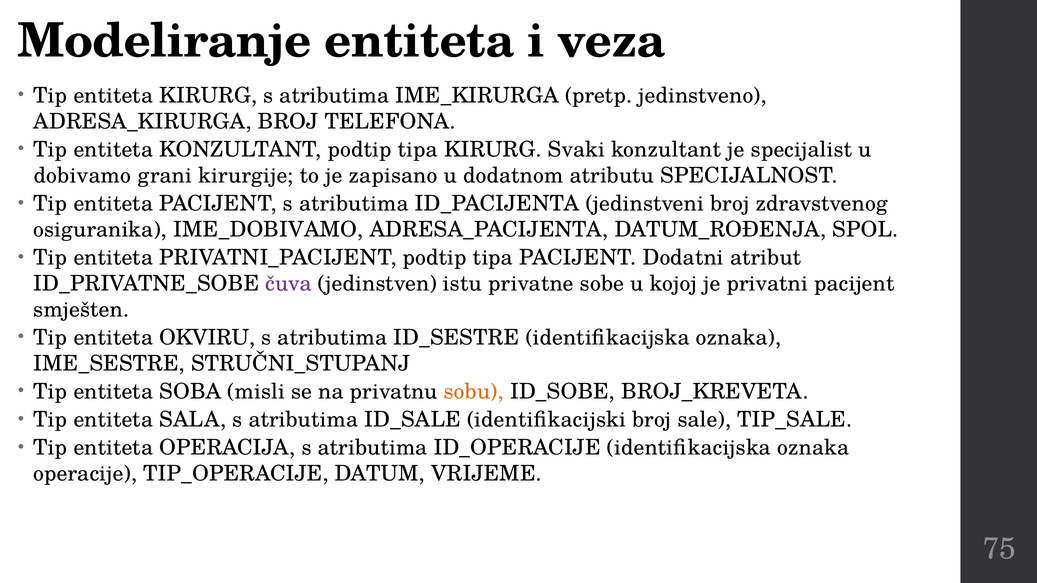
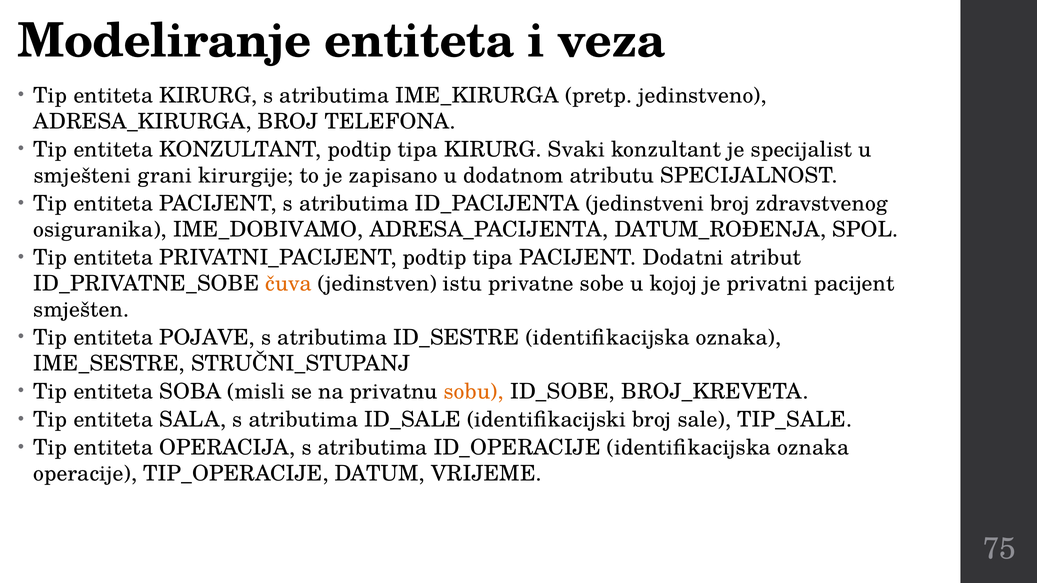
dobivamo: dobivamo -> smješteni (82, 176)
čuva colour: purple -> orange (289, 284)
OKVIRU: OKVIRU -> POJAVE (207, 338)
